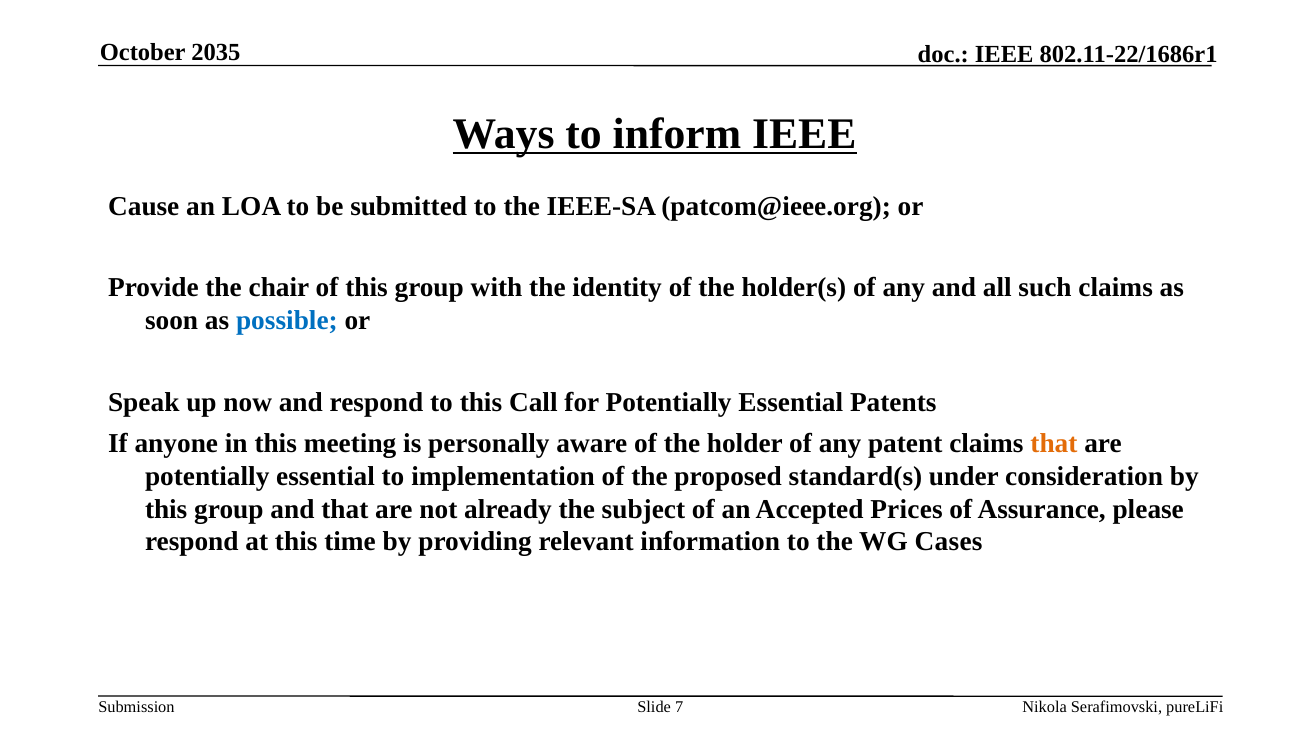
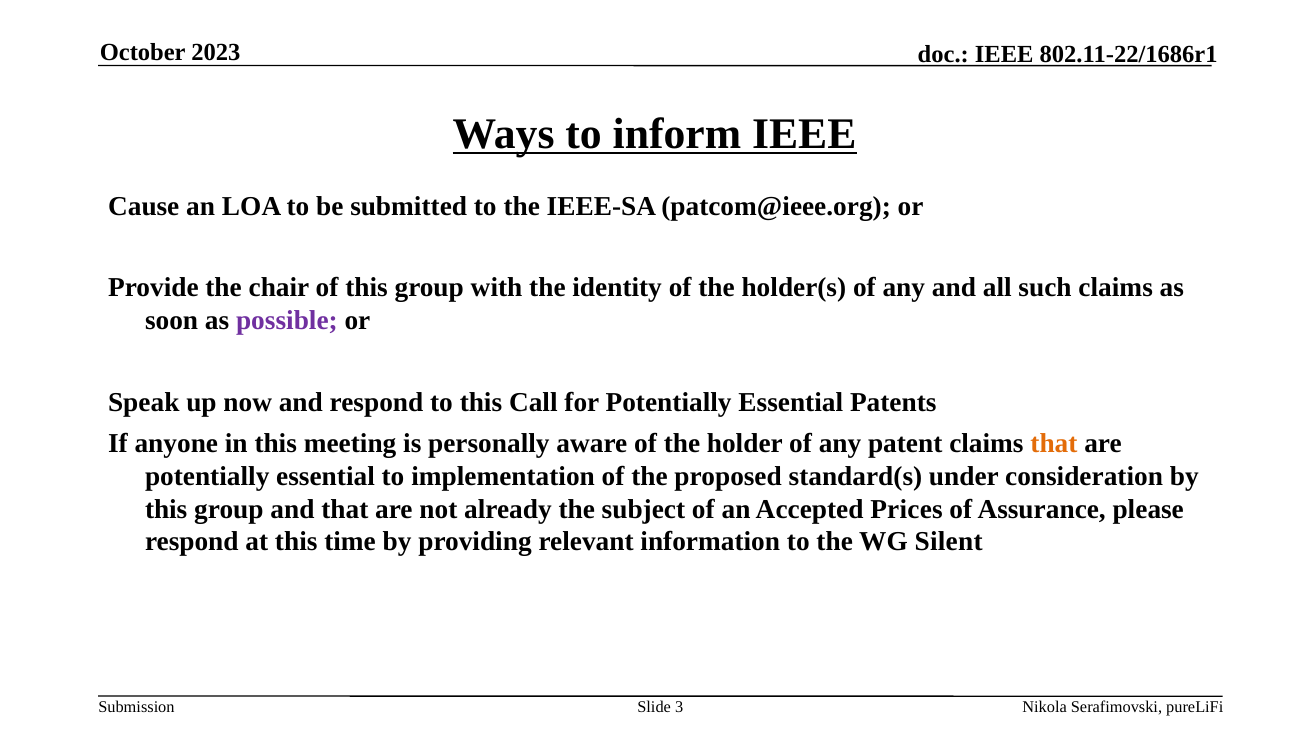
2035: 2035 -> 2023 (216, 52)
possible colour: blue -> purple (287, 321)
Cases: Cases -> Silent (949, 542)
7: 7 -> 3 (679, 707)
